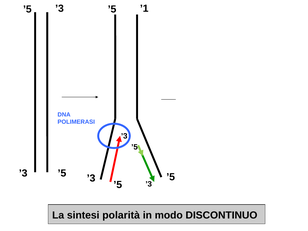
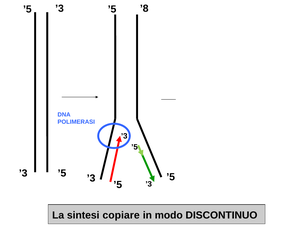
1: 1 -> 8 (146, 8)
polarità: polarità -> copiare (121, 215)
